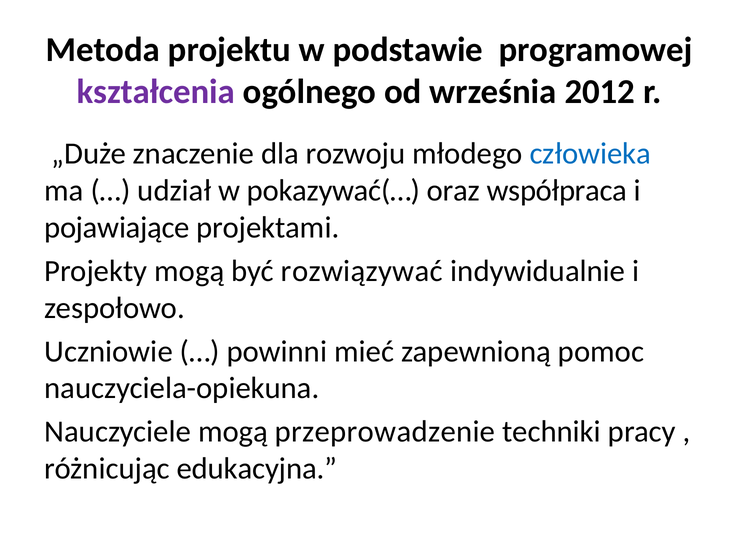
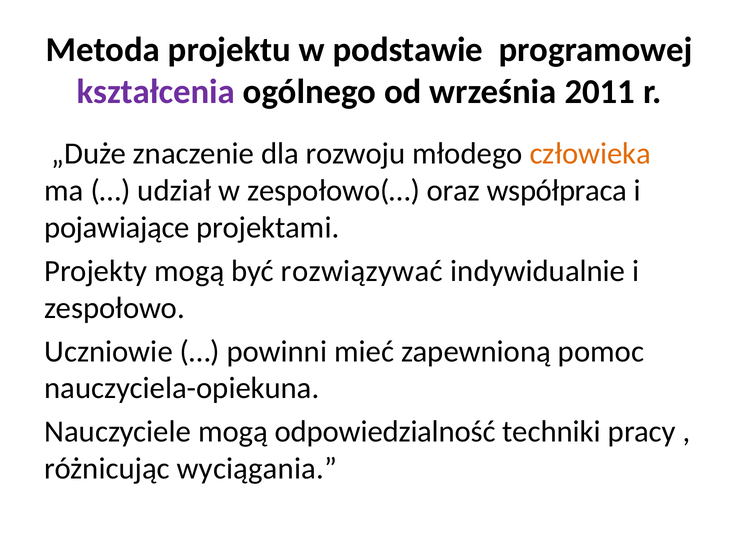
2012: 2012 -> 2011 (600, 92)
człowieka colour: blue -> orange (590, 154)
pokazywać(…: pokazywać(… -> zespołowo(… (333, 191)
przeprowadzenie: przeprowadzenie -> odpowiedzialność (385, 432)
edukacyjna: edukacyjna -> wyciągania (257, 469)
